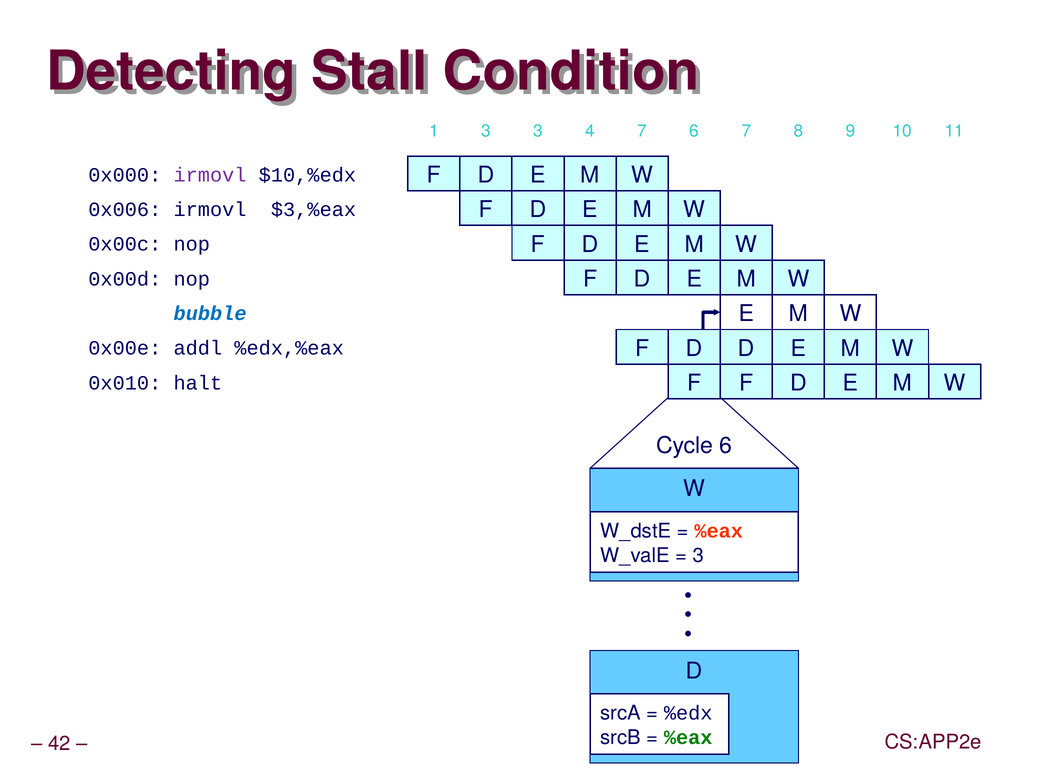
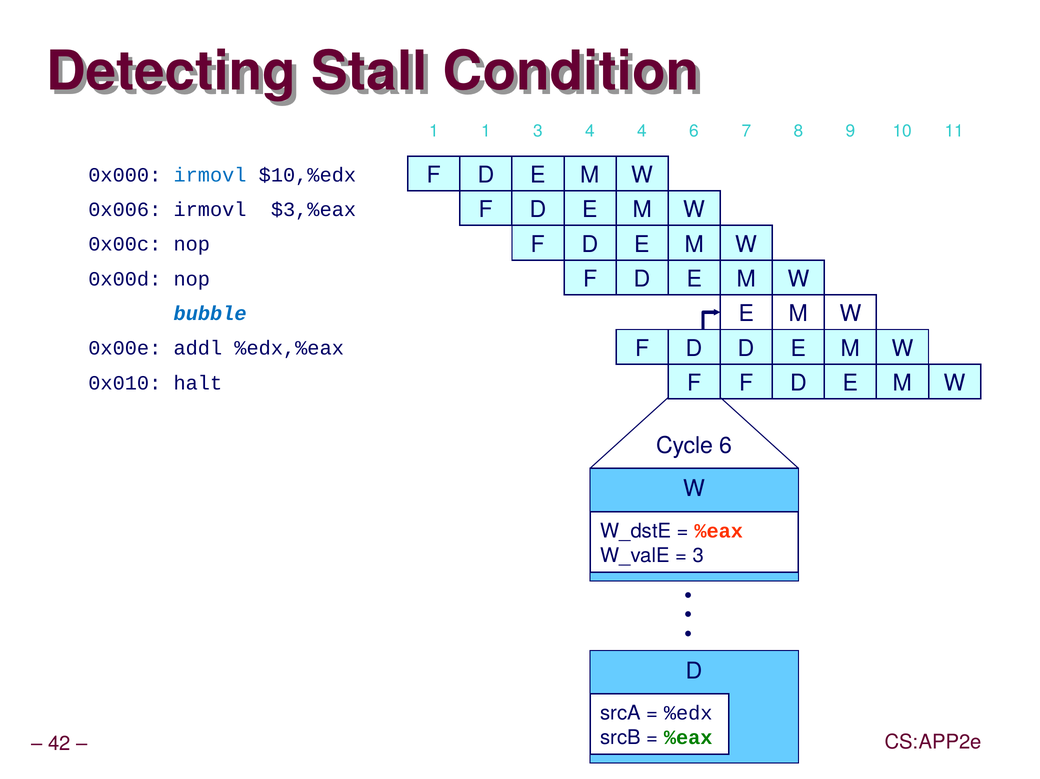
1 3: 3 -> 1 (486, 131)
4 7: 7 -> 4 (642, 131)
irmovl colour: purple -> blue (210, 175)
